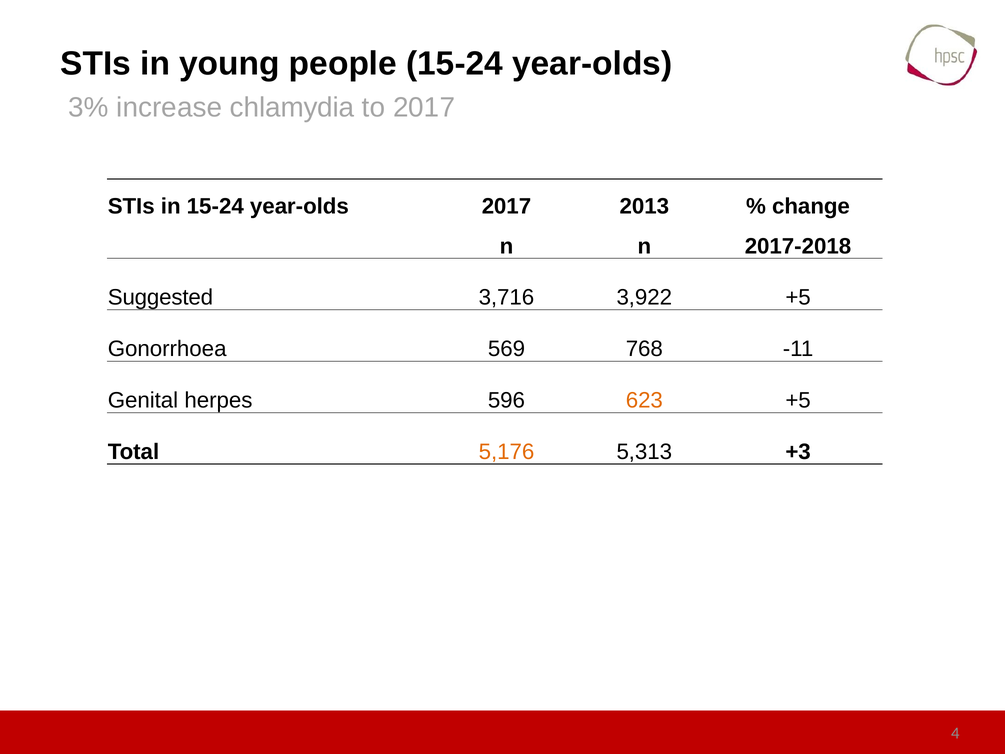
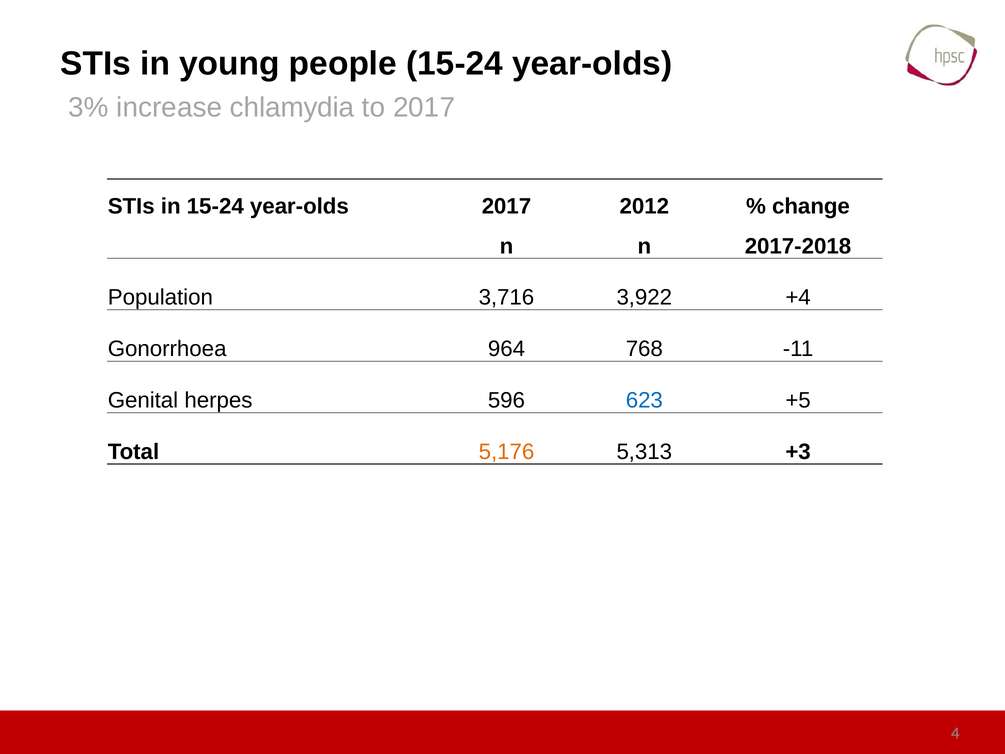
2013: 2013 -> 2012 (644, 206)
Suggested: Suggested -> Population (160, 297)
3,922 +5: +5 -> +4 (798, 297)
569: 569 -> 964 (507, 349)
623 colour: orange -> blue (644, 400)
